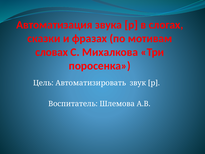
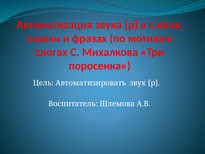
словах: словах -> слогах (52, 52)
